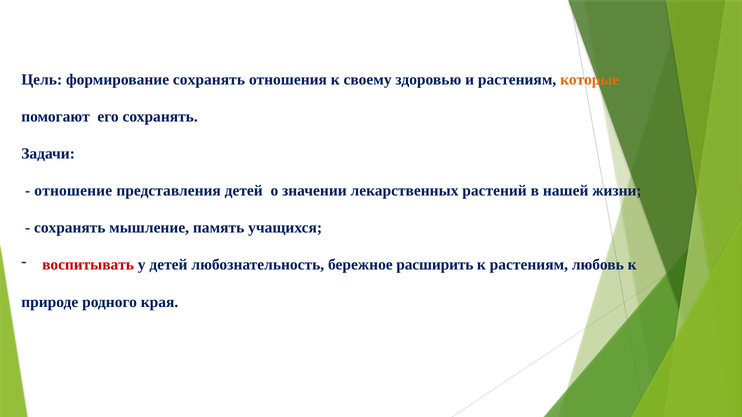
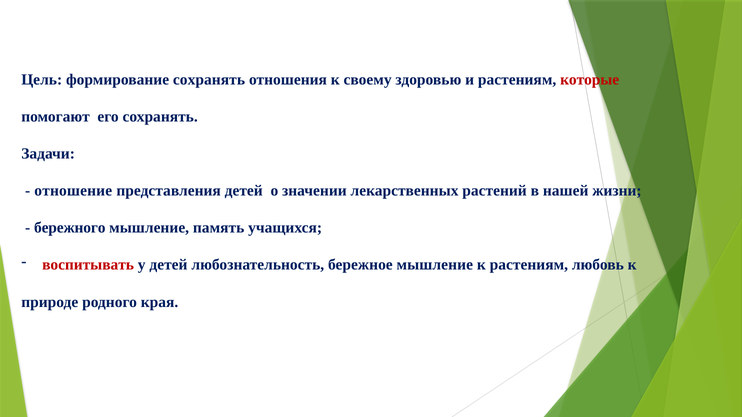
которые colour: orange -> red (590, 80)
сохранять: сохранять -> бережного (70, 228)
бережное расширить: расширить -> мышление (435, 265)
